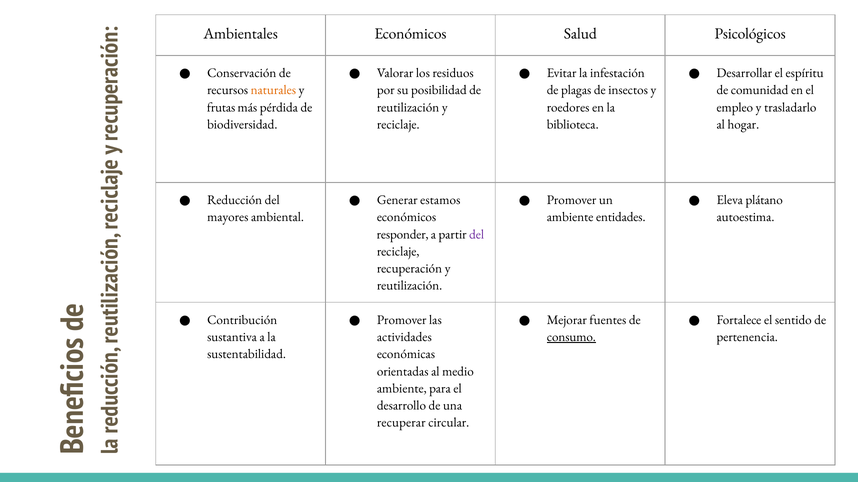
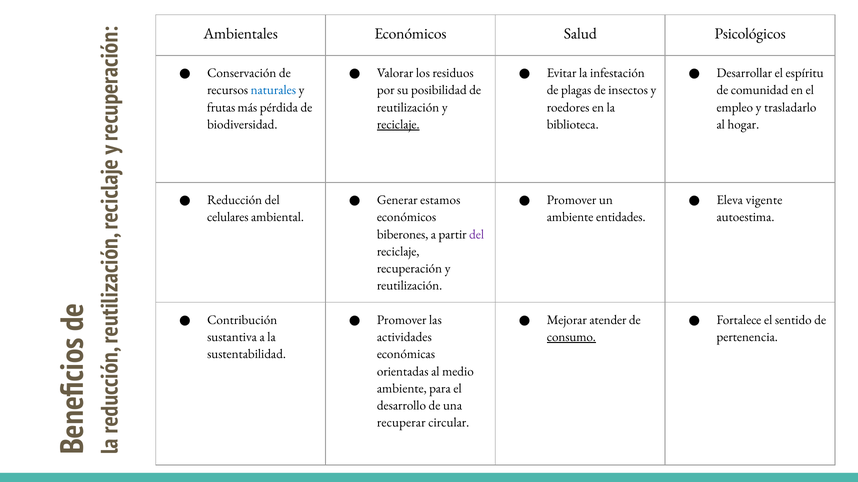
naturales colour: orange -> blue (273, 90)
reciclaje underline: none -> present (398, 125)
plátano: plátano -> vigente (764, 200)
mayores: mayores -> celulares (228, 217)
responder: responder -> biberones (403, 234)
fuentes: fuentes -> atender (608, 320)
